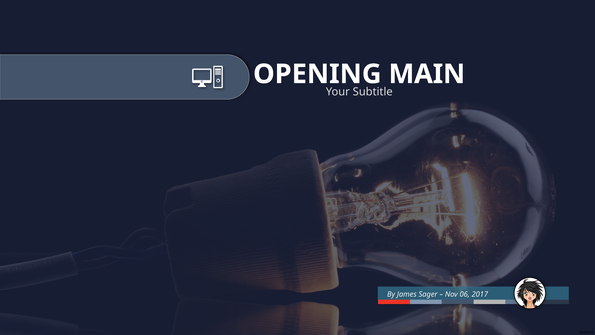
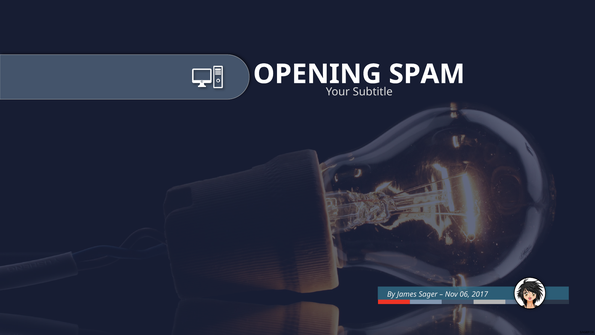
MAIN: MAIN -> SPAM (427, 74)
